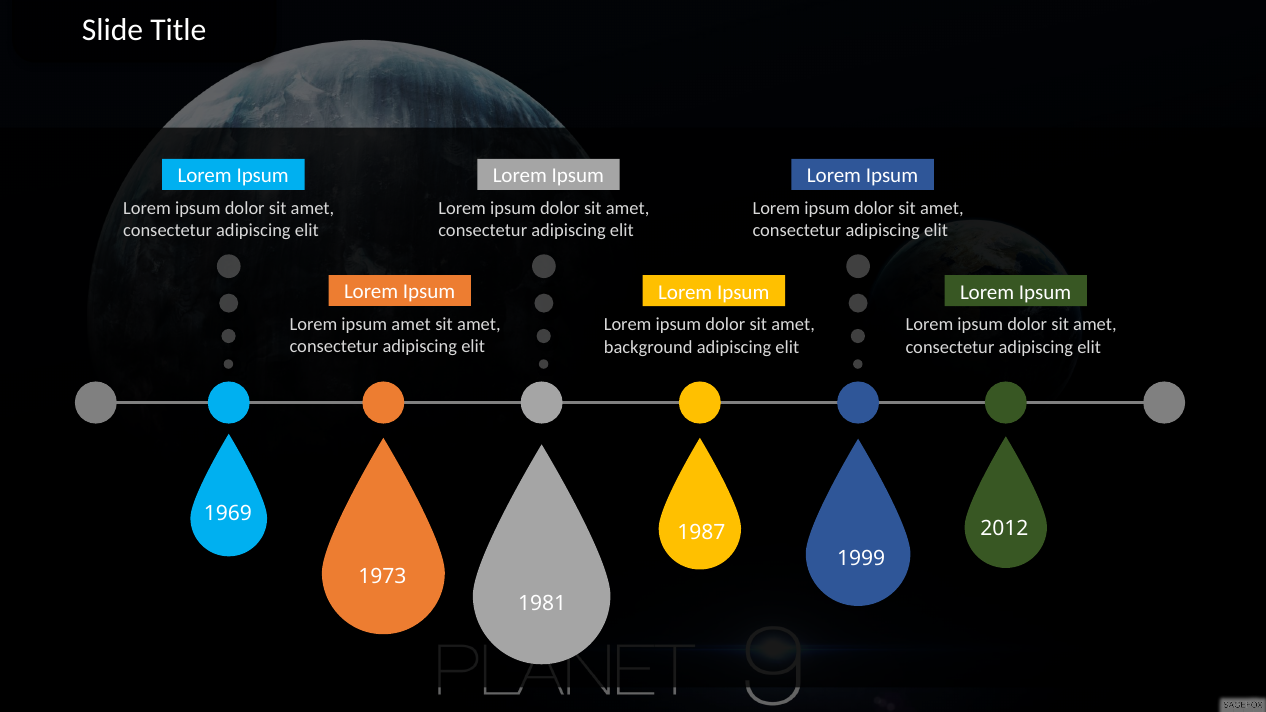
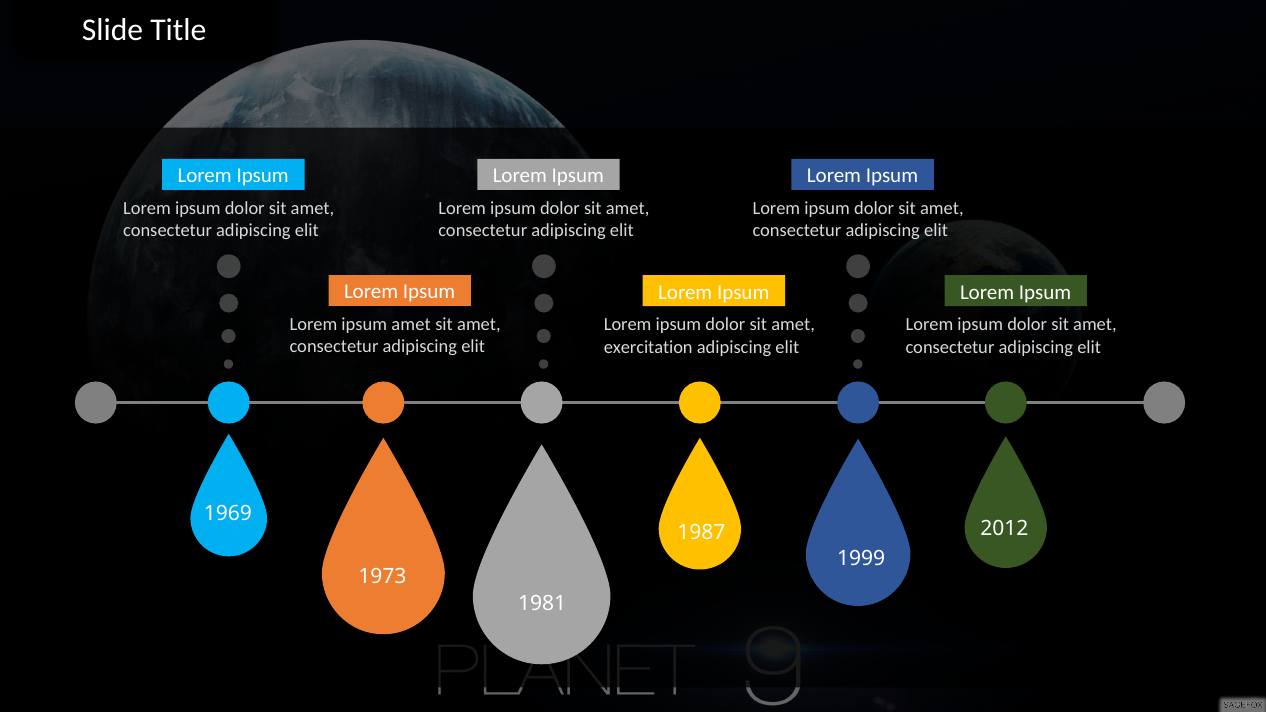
background: background -> exercitation (648, 347)
